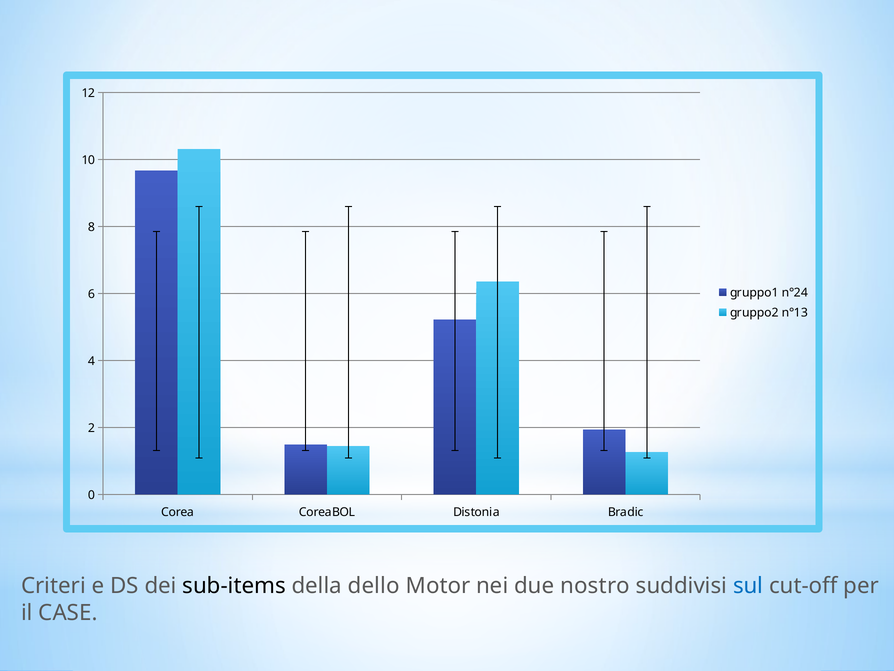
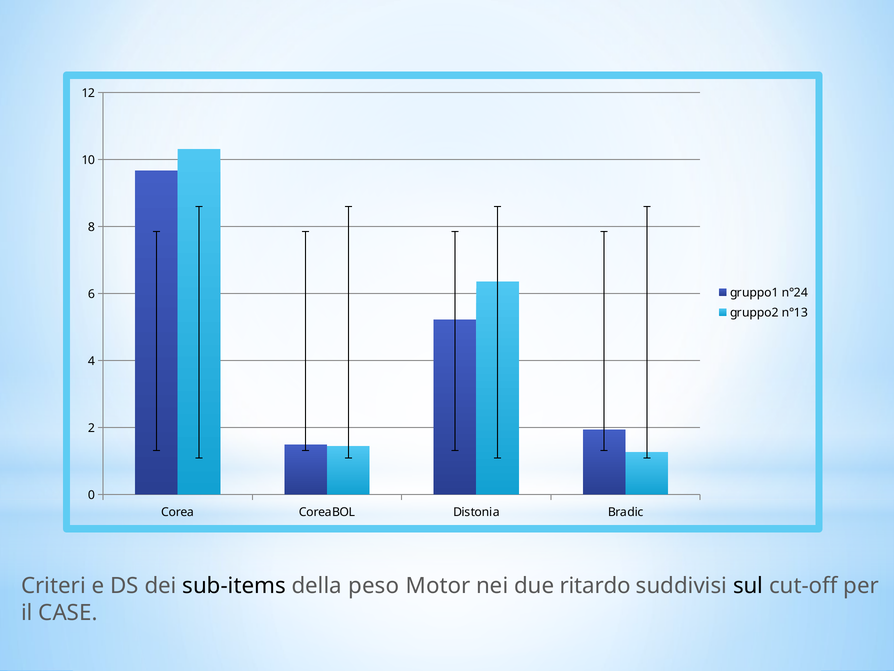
dello: dello -> peso (374, 585)
nostro: nostro -> ritardo (595, 585)
sul colour: blue -> black (748, 585)
